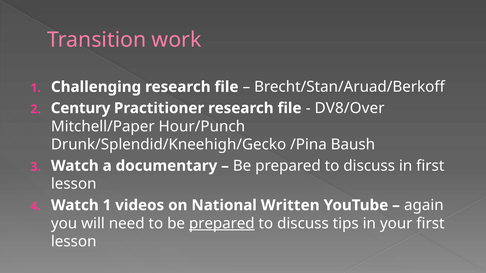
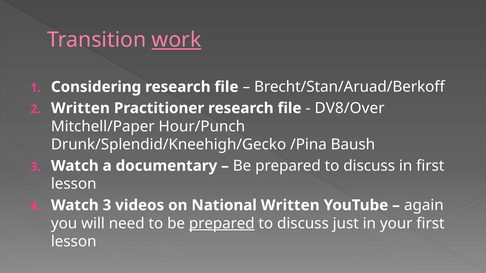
work underline: none -> present (177, 40)
Challenging: Challenging -> Considering (96, 87)
Century: Century -> Written (80, 108)
Watch 1: 1 -> 3 (107, 205)
tips: tips -> just (346, 224)
